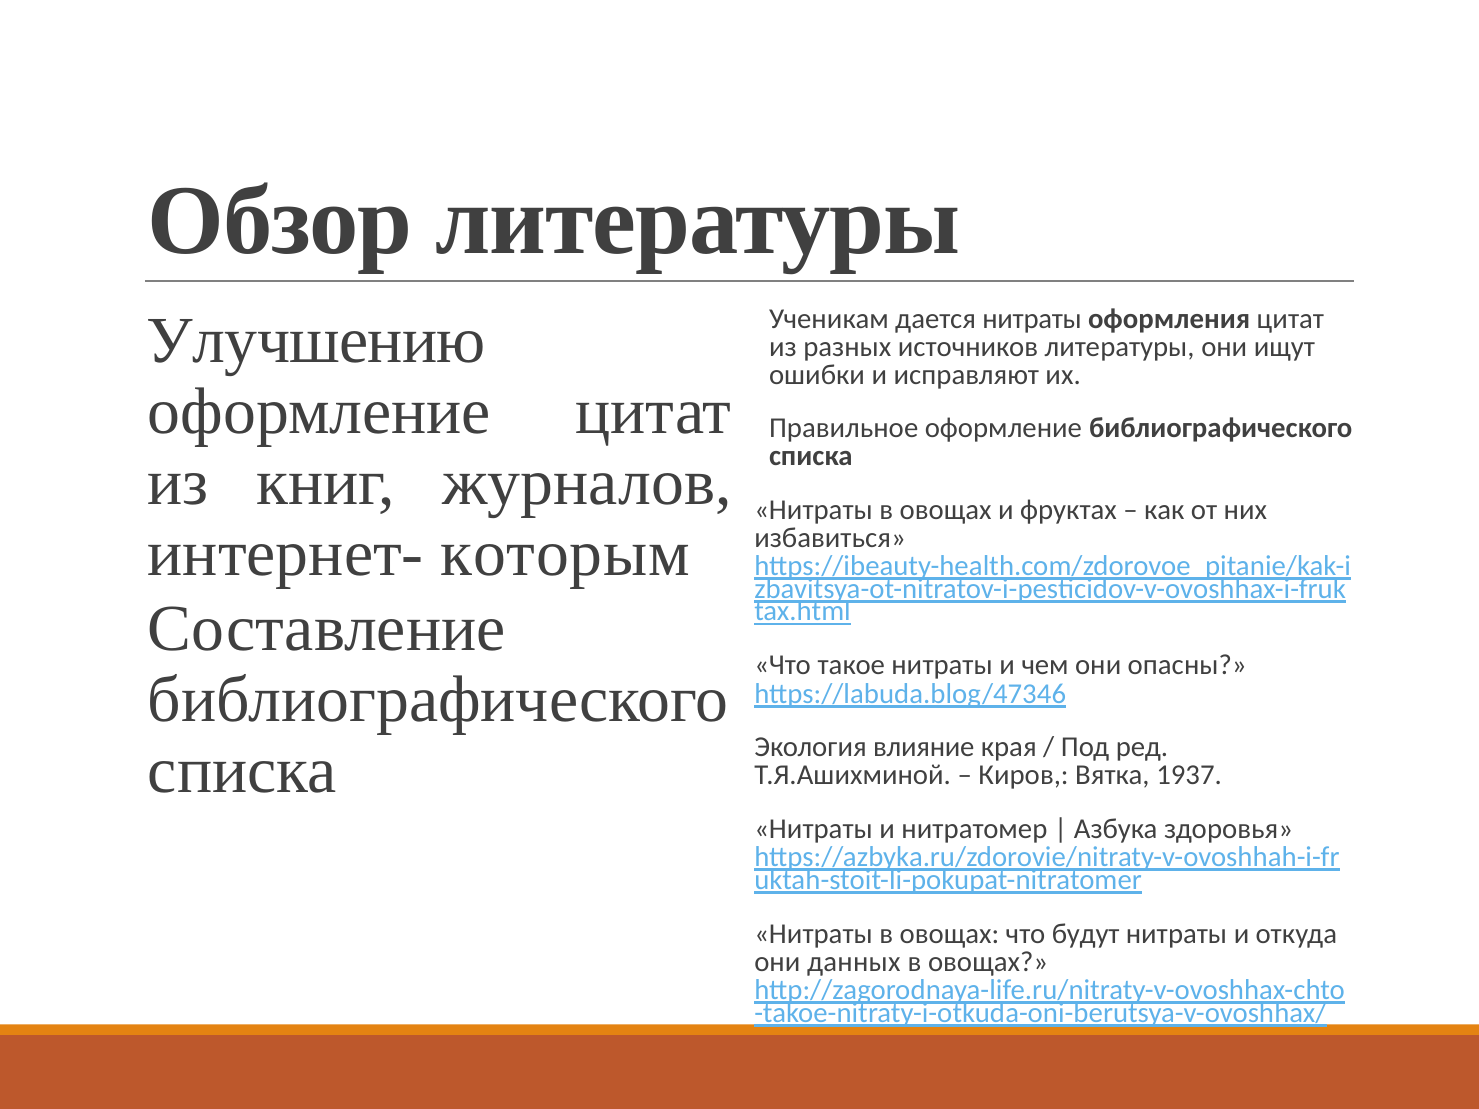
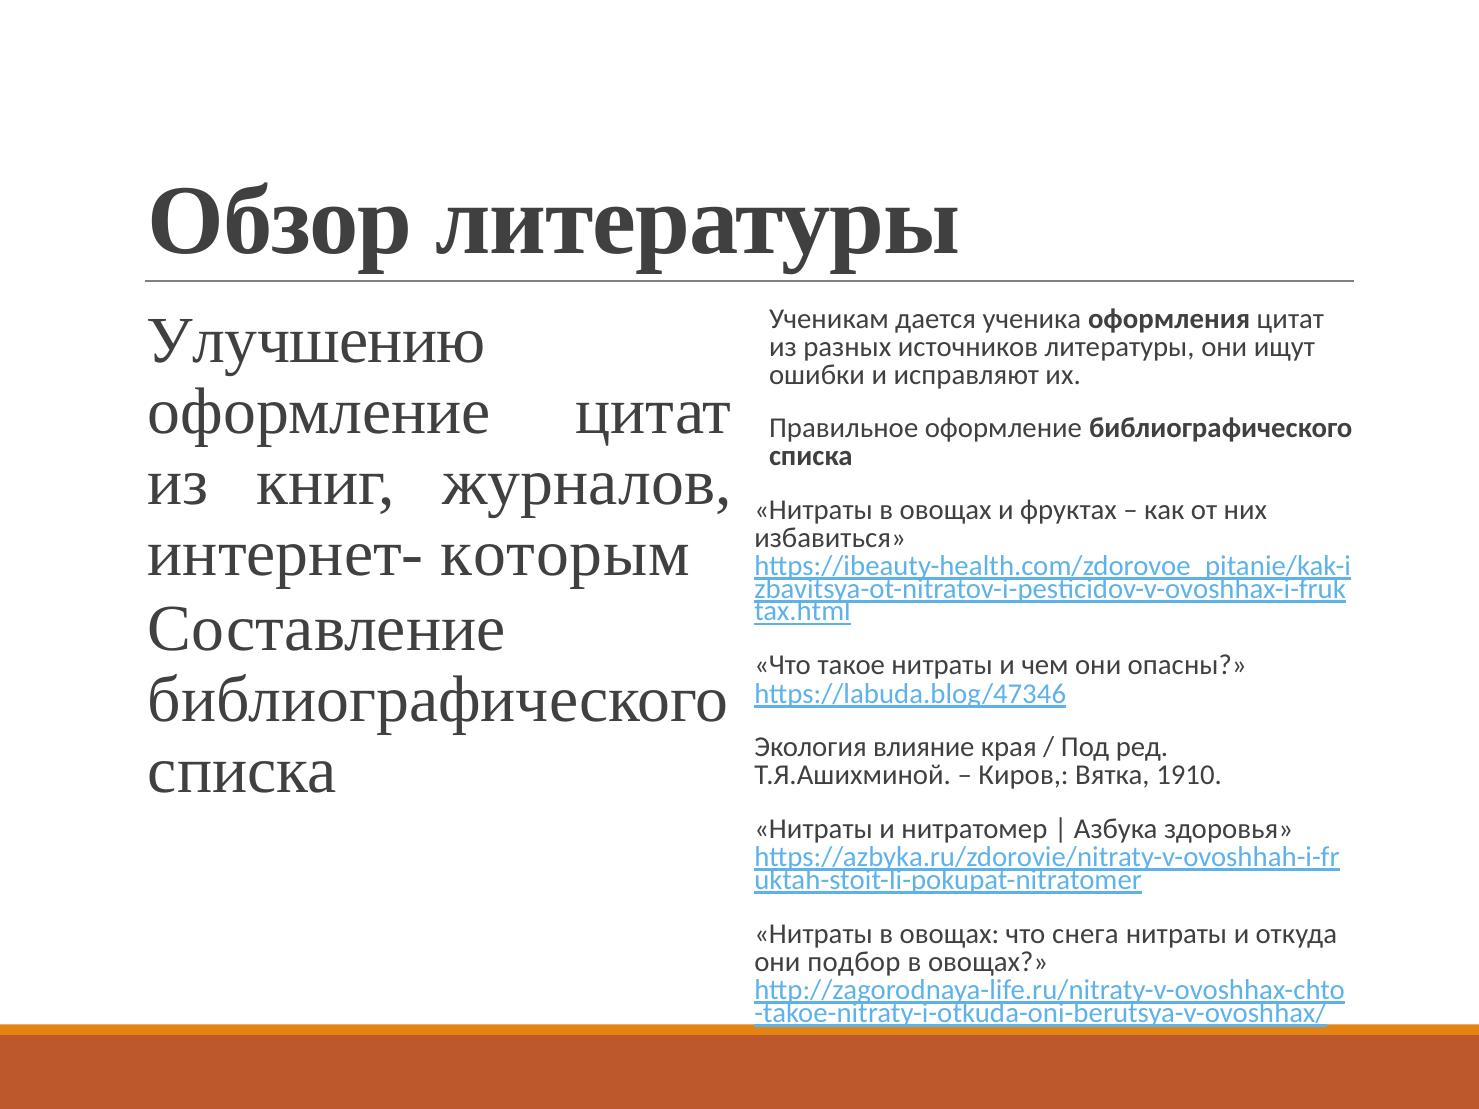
дается нитраты: нитраты -> ученика (1032, 319)
1937: 1937 -> 1910 (1189, 776)
будут: будут -> снега (1085, 934)
данных: данных -> подбор (854, 962)
